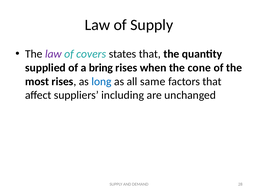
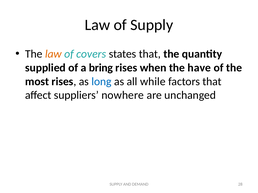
law colour: purple -> orange (53, 54)
cone: cone -> have (199, 68)
same: same -> while (153, 82)
including: including -> nowhere (123, 95)
